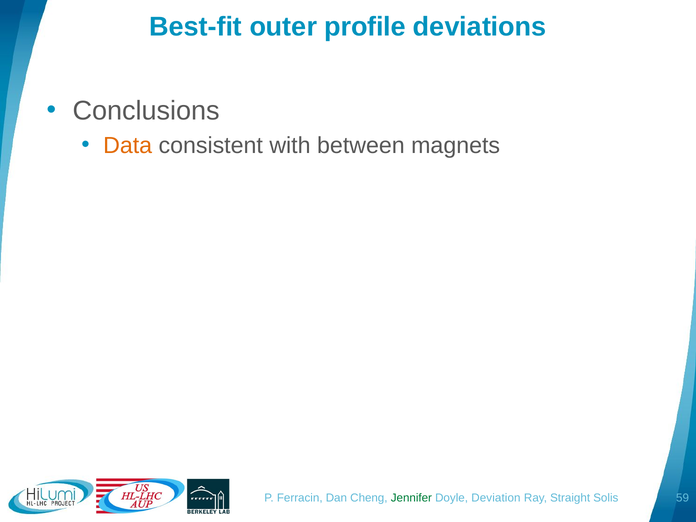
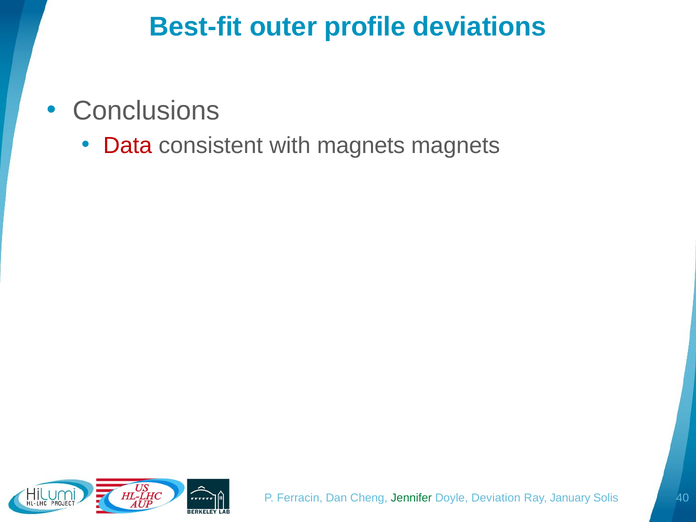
Data colour: orange -> red (128, 145)
with between: between -> magnets (361, 145)
Straight: Straight -> January (570, 498)
59: 59 -> 40 (683, 498)
